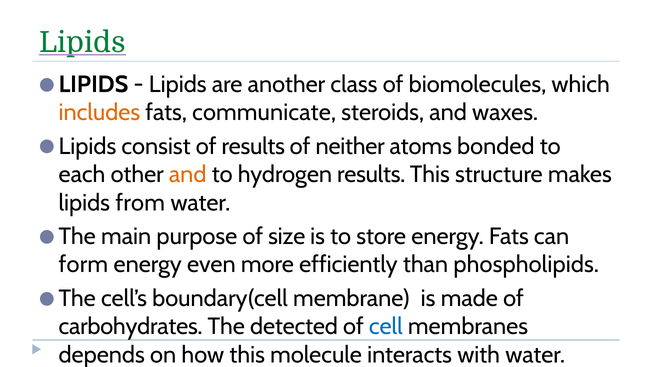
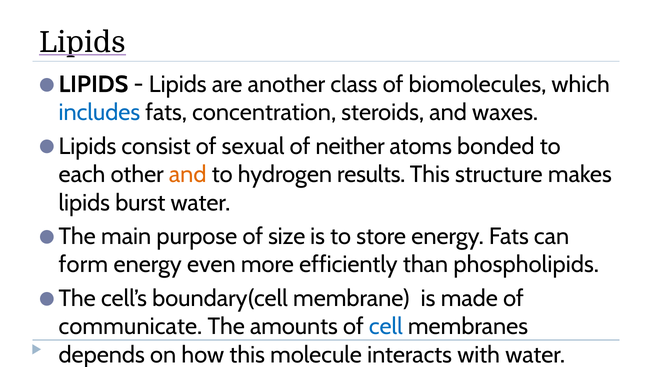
Lipids colour: green -> black (83, 42)
includes colour: orange -> blue (99, 112)
communicate: communicate -> concentration (264, 112)
of results: results -> sexual (253, 146)
from: from -> burst (140, 203)
carbohydrates: carbohydrates -> communicate (130, 326)
detected: detected -> amounts (294, 326)
